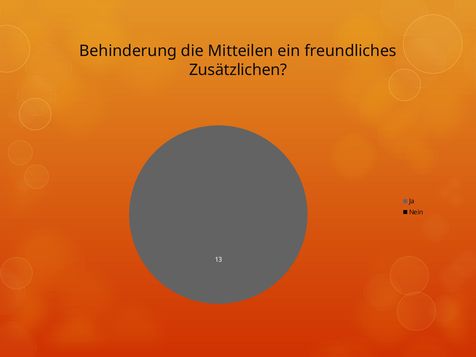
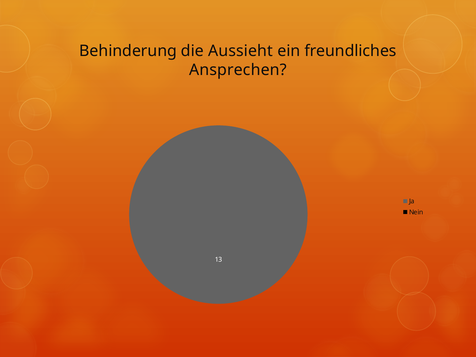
Mitteilen: Mitteilen -> Aussieht (241, 51)
Zusätzlichen: Zusätzlichen -> Ansprechen (238, 70)
